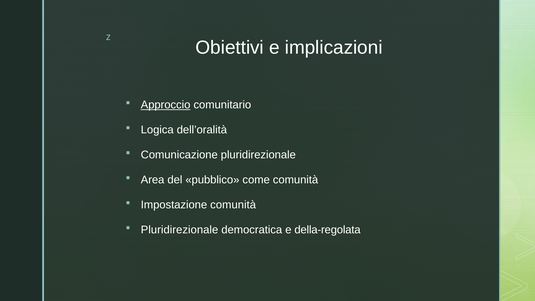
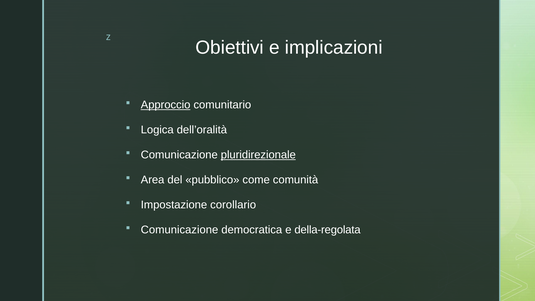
pluridirezionale underline: none -> present (258, 155)
Impostazione comunità: comunità -> corollario (233, 205)
Pluridirezionale: Pluridirezionale -> Comunicazione (180, 230)
